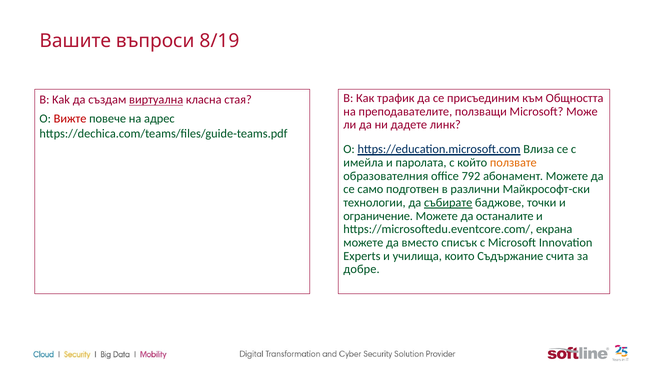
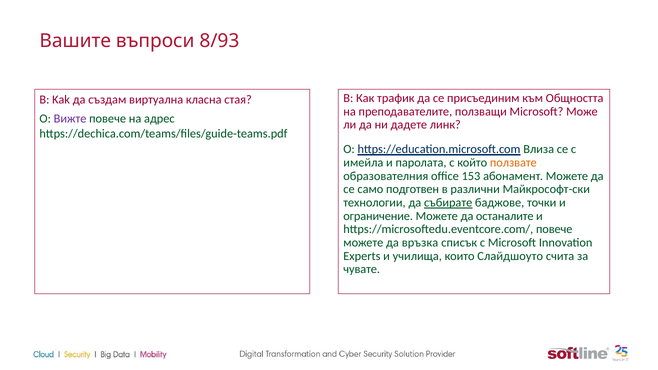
8/19: 8/19 -> 8/93 (219, 41)
виртуална underline: present -> none (156, 100)
Вижте colour: red -> purple (70, 119)
792: 792 -> 153 (471, 176)
https://microsoftedu.eventcore.com/ екрана: екрана -> повече (554, 229)
вместо: вместо -> връзка (420, 243)
Съдържание: Съдържание -> Слайдшоуто (510, 256)
добре: добре -> чувате (362, 269)
